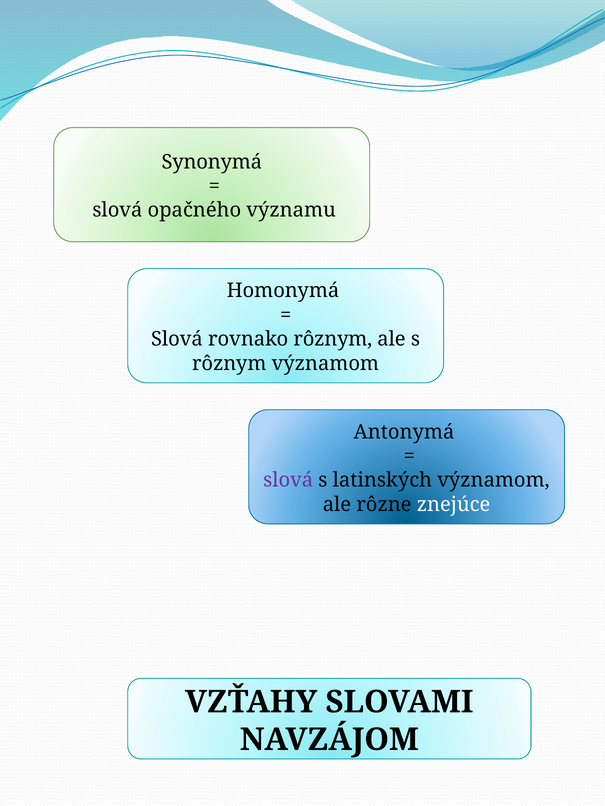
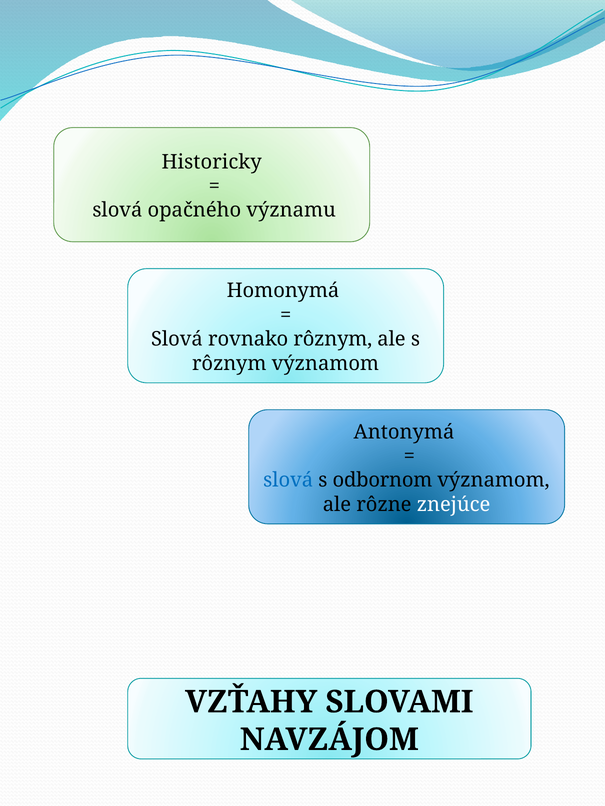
Synonymá: Synonymá -> Historicky (212, 162)
slová colour: purple -> blue (288, 481)
latinských: latinských -> odbornom (382, 481)
